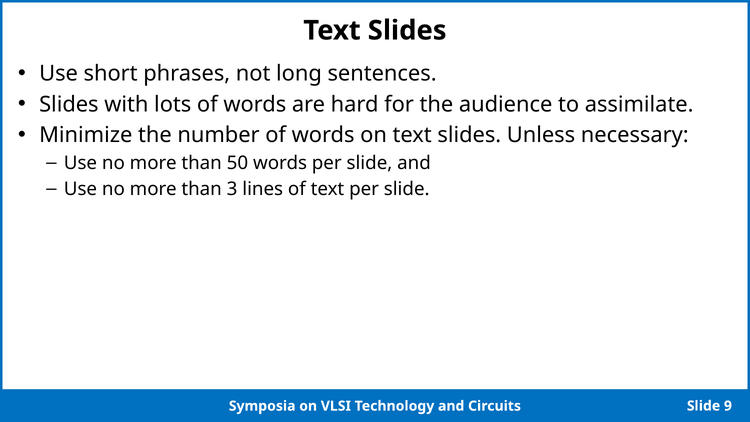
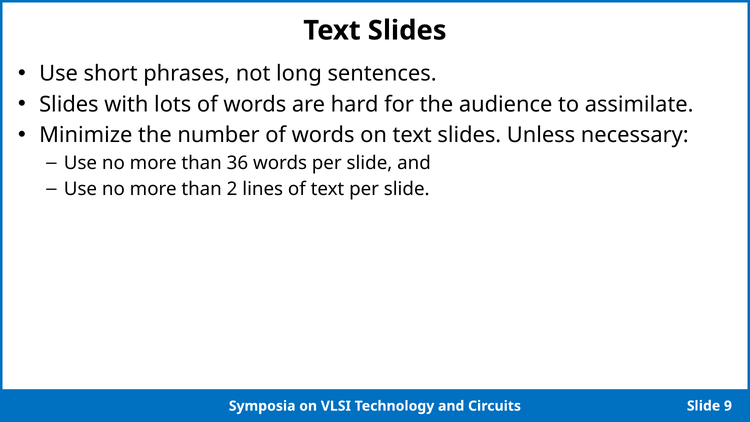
50: 50 -> 36 (237, 163)
3: 3 -> 2 (232, 189)
